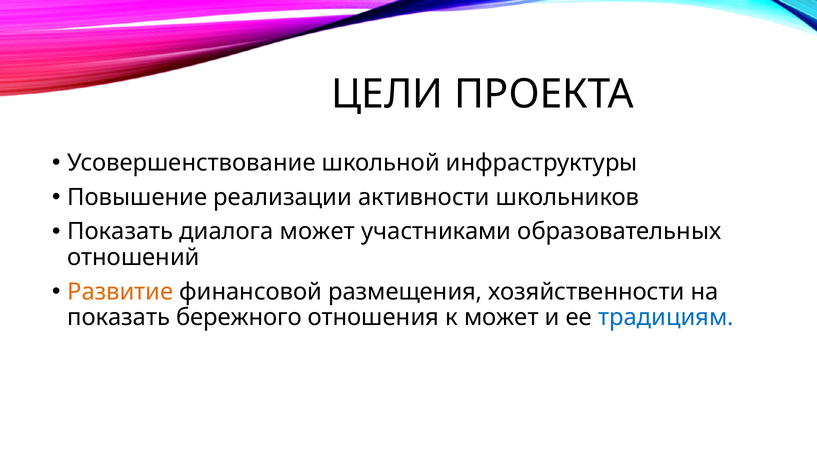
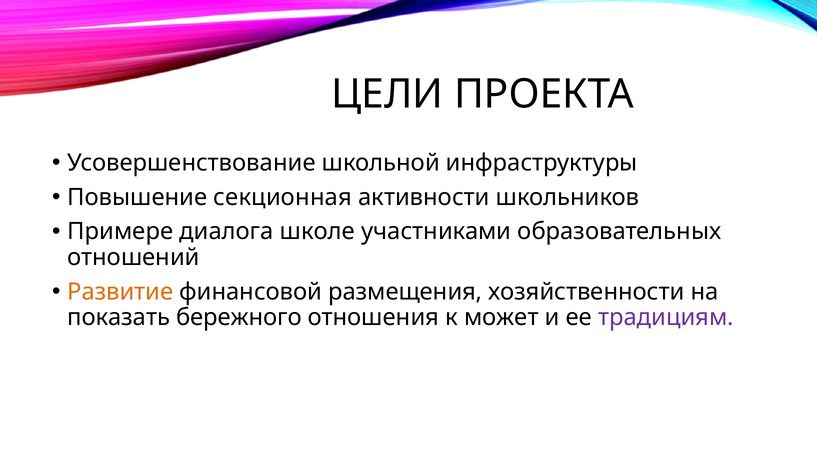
реализации: реализации -> секционная (283, 197)
Показать: Показать -> Примере (120, 231)
диалога может: может -> школе (317, 231)
традициям colour: blue -> purple (666, 317)
